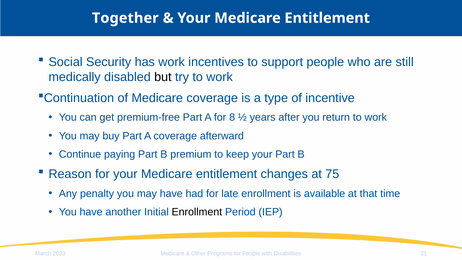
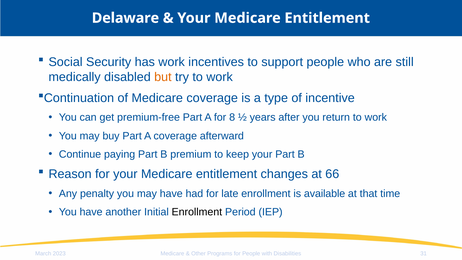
Together: Together -> Delaware (125, 18)
but colour: black -> orange (163, 77)
75: 75 -> 66 (332, 174)
